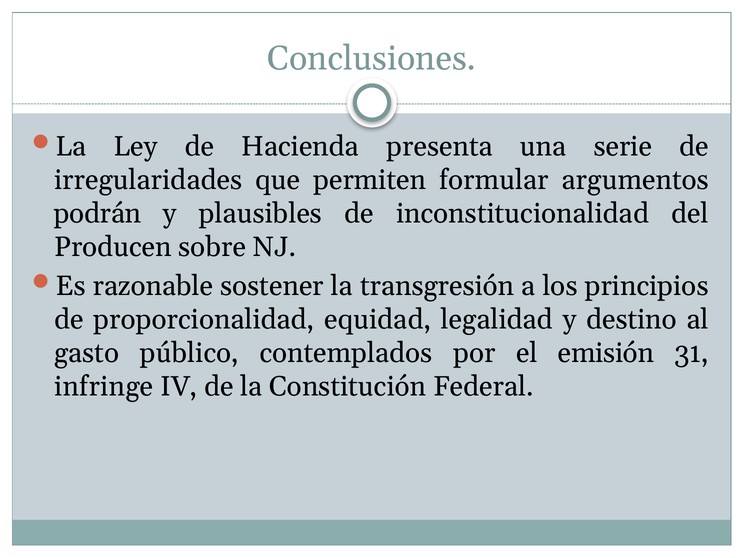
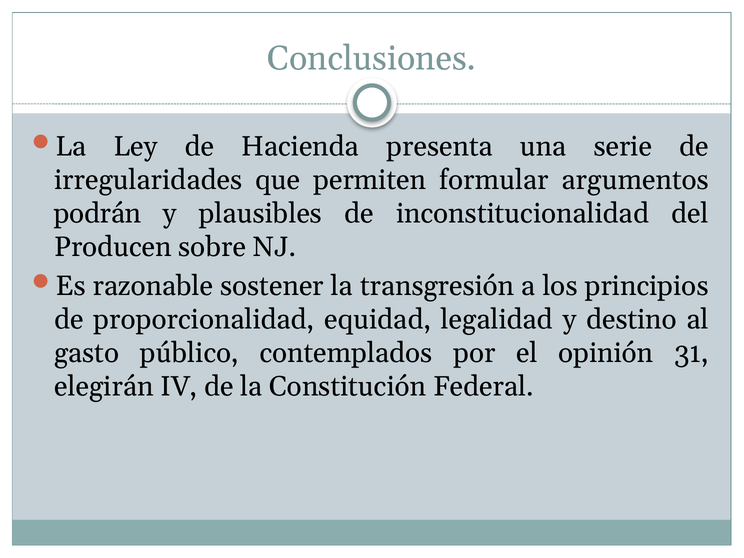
emisión: emisión -> opinión (606, 353)
infringe: infringe -> elegirán (104, 387)
